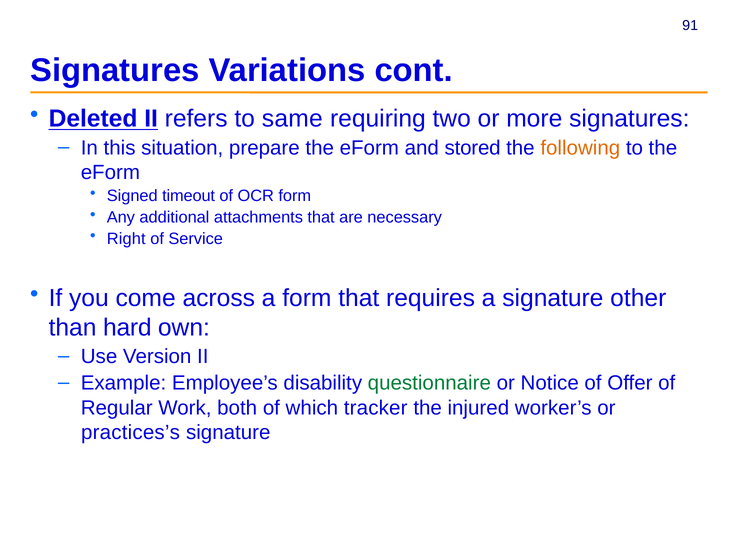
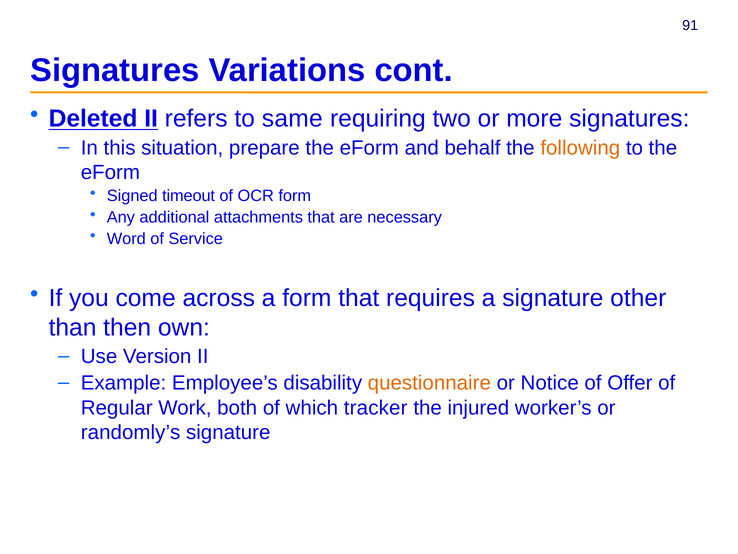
stored: stored -> behalf (473, 148)
Right: Right -> Word (126, 238)
hard: hard -> then (127, 327)
questionnaire colour: green -> orange (429, 383)
practices’s: practices’s -> randomly’s (131, 432)
